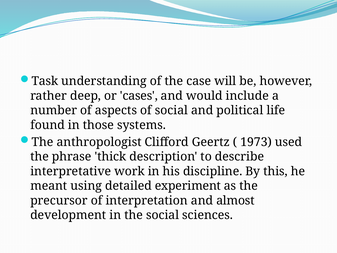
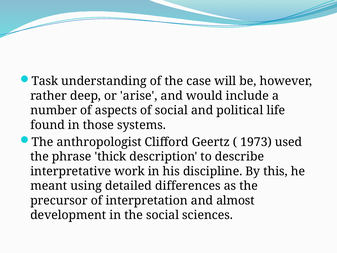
cases: cases -> arise (139, 96)
experiment: experiment -> differences (188, 186)
